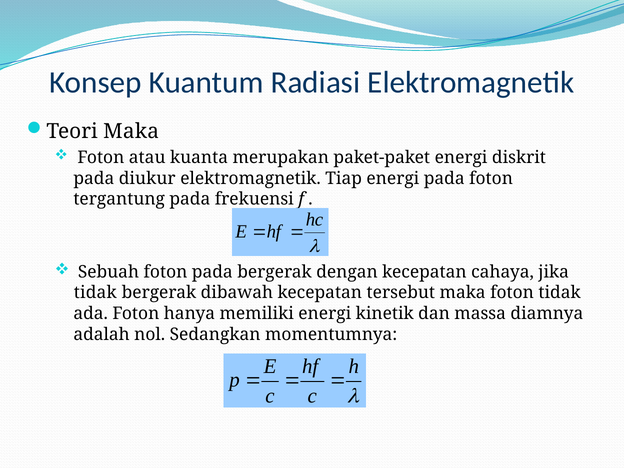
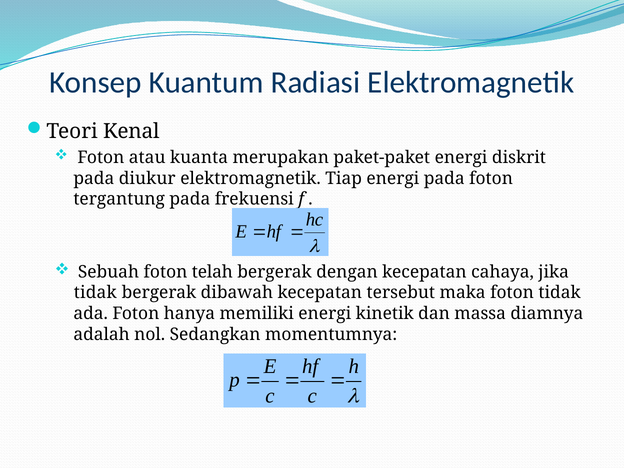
Teori Maka: Maka -> Kenal (131, 131)
foton pada: pada -> telah (212, 272)
